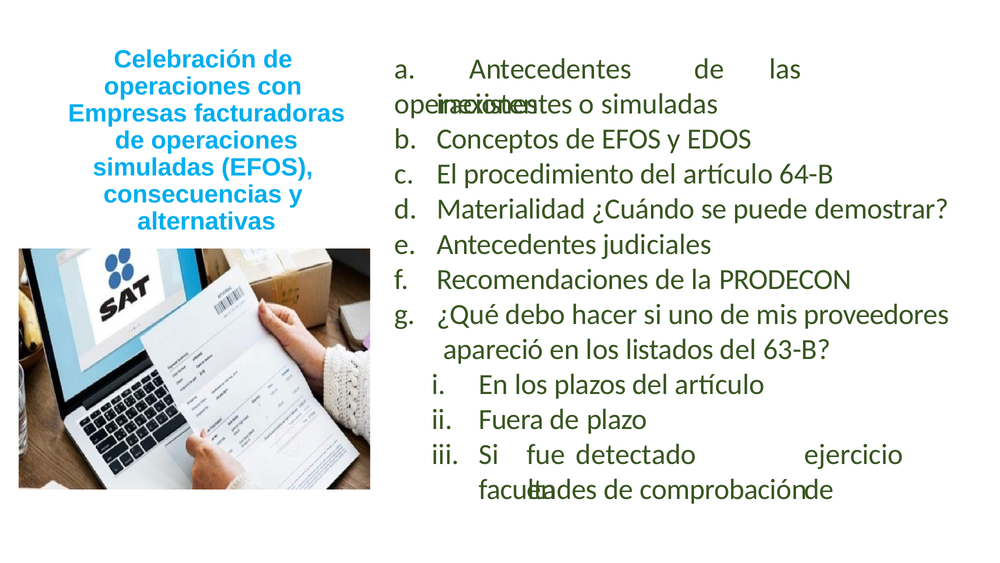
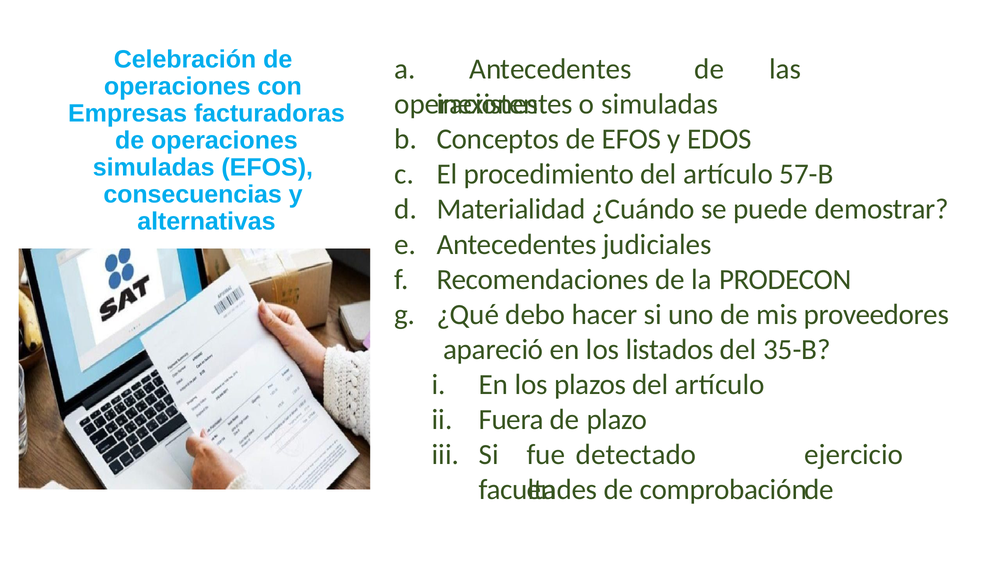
64-B: 64-B -> 57-B (806, 174)
63-B: 63-B -> 35-B (797, 349)
